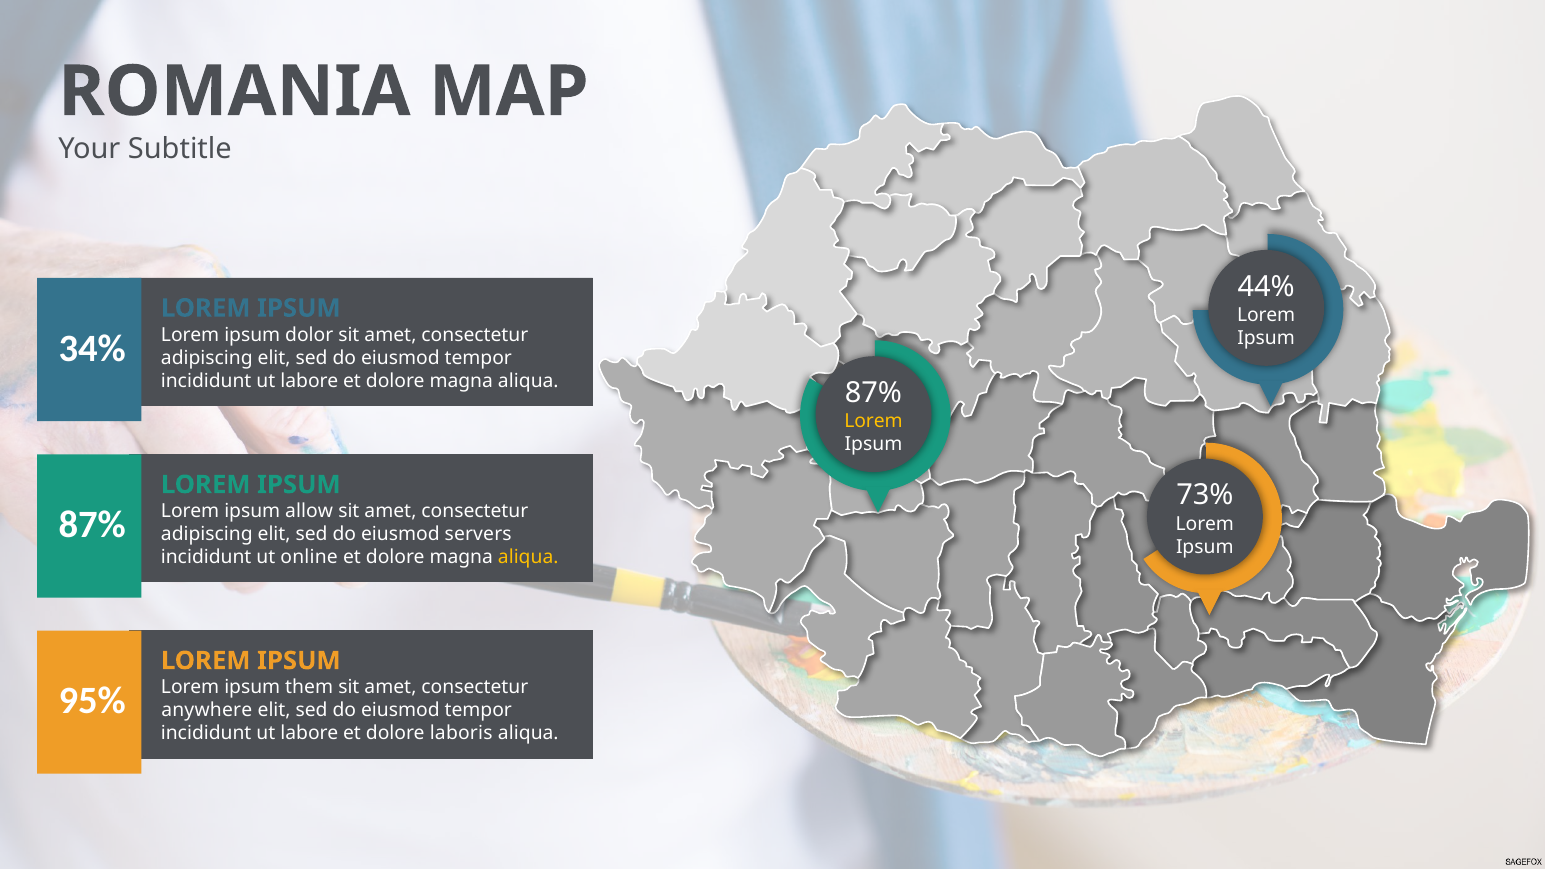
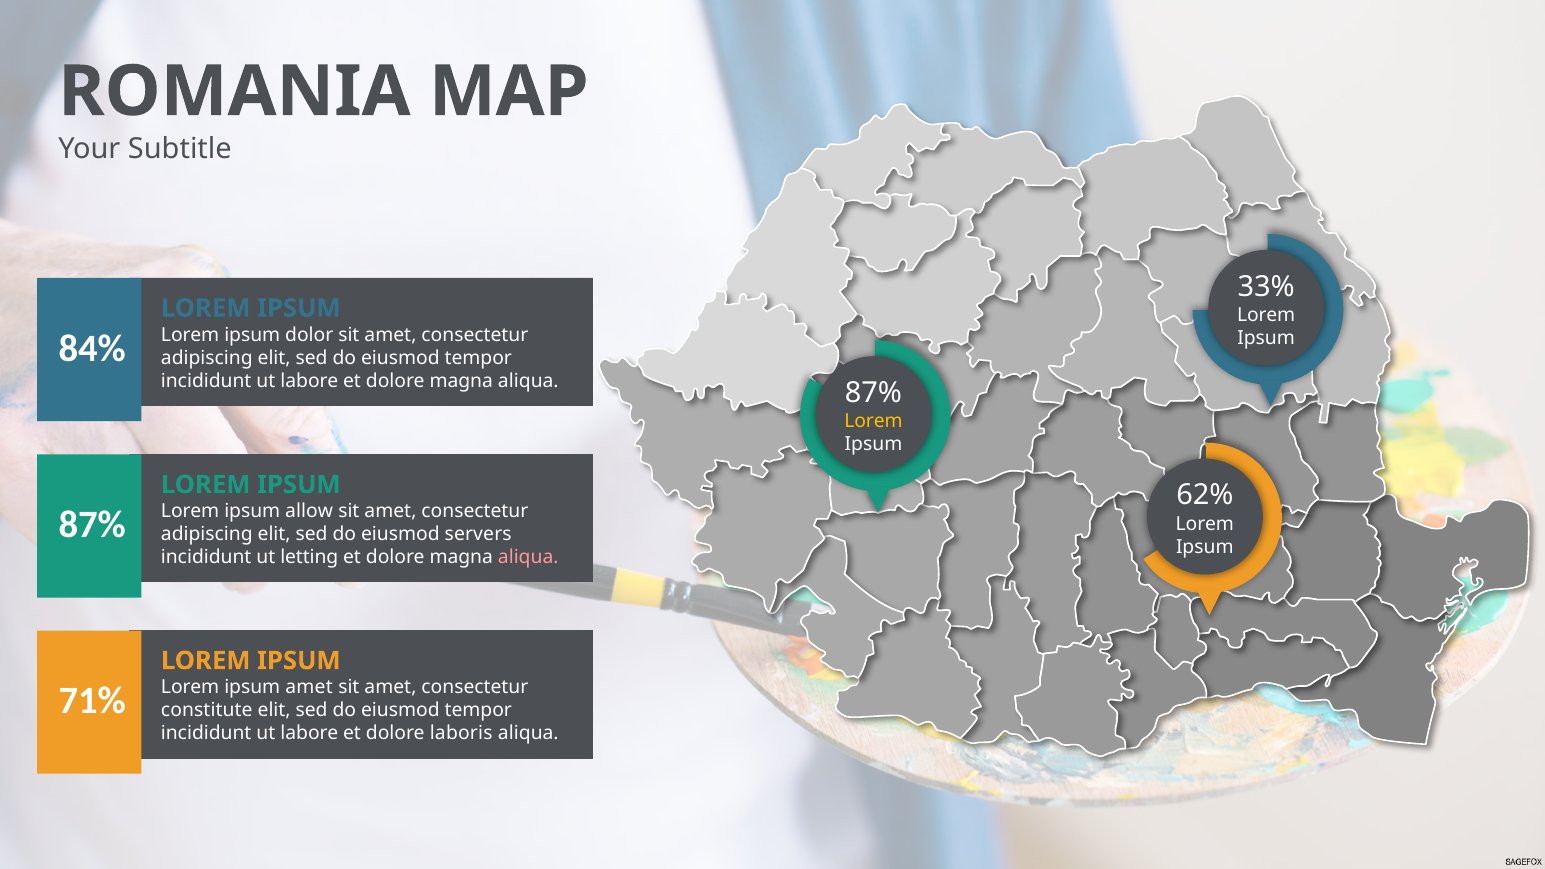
44%: 44% -> 33% (1266, 287)
34%: 34% -> 84% (92, 348)
73%: 73% -> 62% (1205, 495)
online: online -> letting (309, 558)
aliqua colour: yellow -> pink (528, 558)
ipsum them: them -> amet (309, 687)
95%: 95% -> 71% (92, 701)
anywhere: anywhere -> constitute (207, 710)
